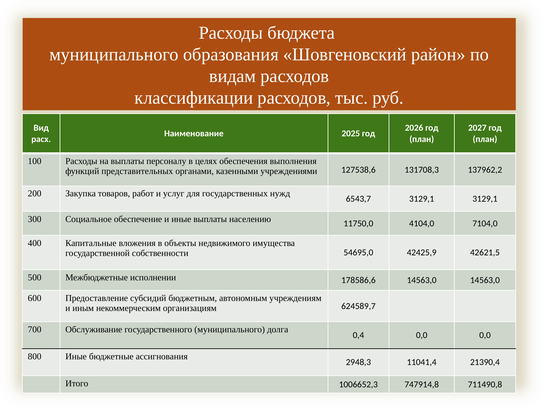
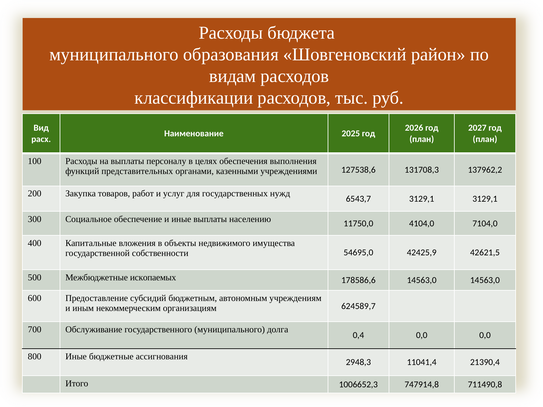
исполнении: исполнении -> ископаемых (153, 278)
